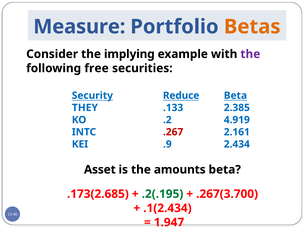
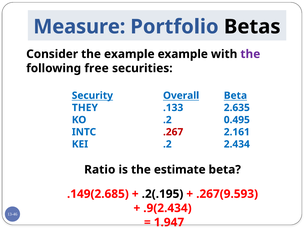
Betas colour: orange -> black (252, 27)
the implying: implying -> example (129, 54)
Reduce: Reduce -> Overall (181, 96)
2.385: 2.385 -> 2.635 (237, 108)
4.919: 4.919 -> 0.495 (237, 120)
KEI .9: .9 -> .2 (167, 144)
Asset: Asset -> Ratio (100, 170)
amounts: amounts -> estimate (180, 170)
.173(2.685: .173(2.685 -> .149(2.685 (98, 194)
.2(.195 colour: green -> black (162, 194)
.267(3.700: .267(3.700 -> .267(9.593 (227, 194)
.1(2.434: .1(2.434 -> .9(2.434 (167, 208)
